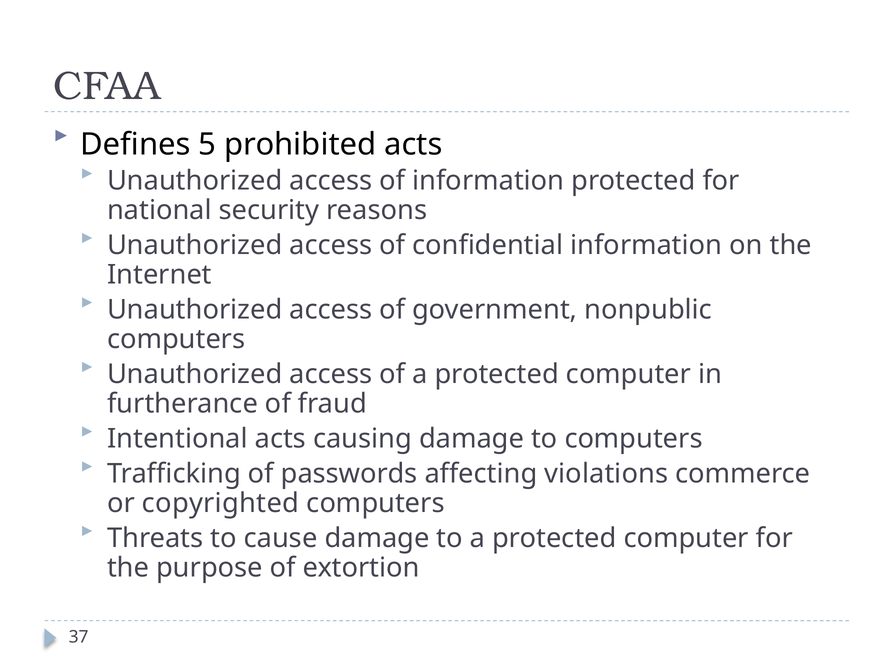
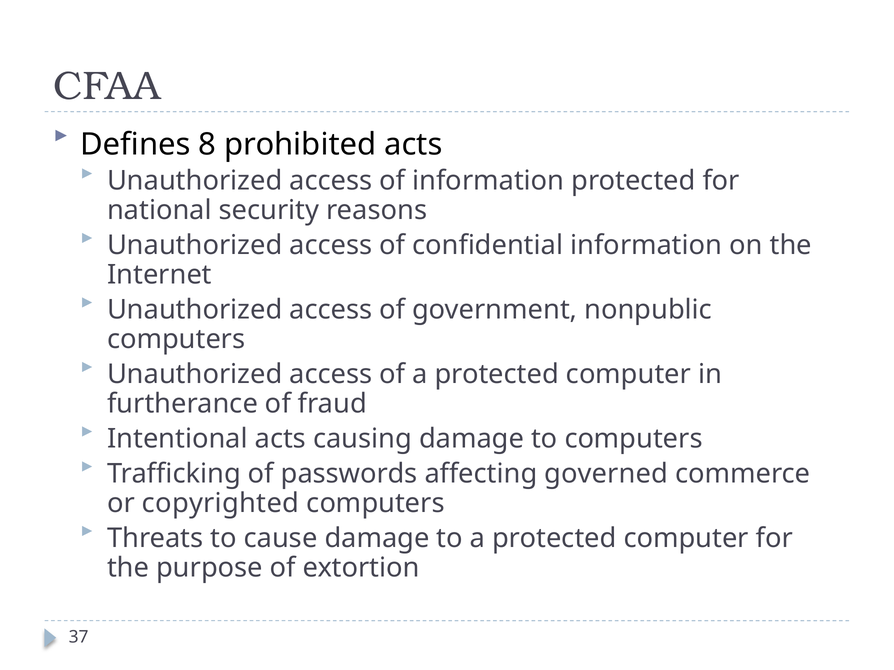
5: 5 -> 8 (207, 144)
violations: violations -> governed (606, 474)
